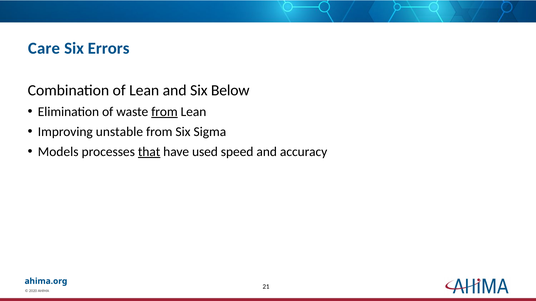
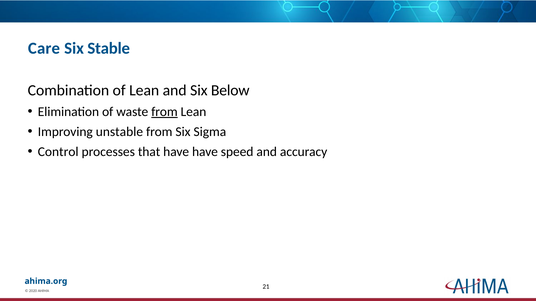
Errors: Errors -> Stable (109, 48)
Models: Models -> Control (58, 152)
that underline: present -> none (149, 152)
have used: used -> have (205, 152)
